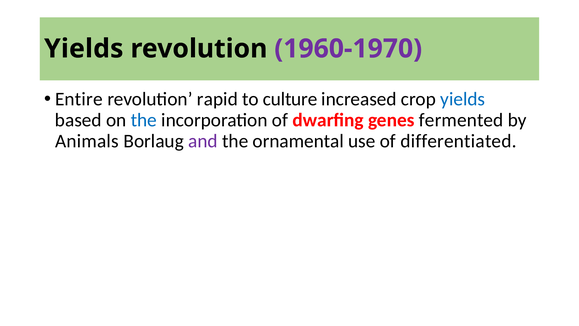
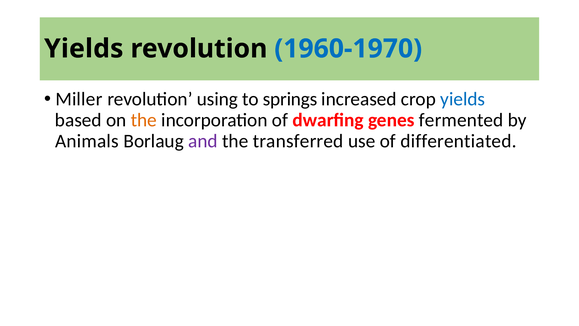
1960-1970 colour: purple -> blue (348, 49)
Entire: Entire -> Miller (79, 99)
rapid: rapid -> using (217, 99)
culture: culture -> springs (290, 99)
the colour: blue -> orange (144, 120)
ornamental: ornamental -> transferred (298, 141)
